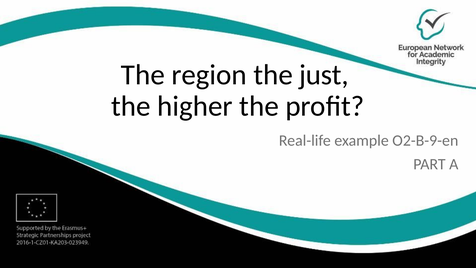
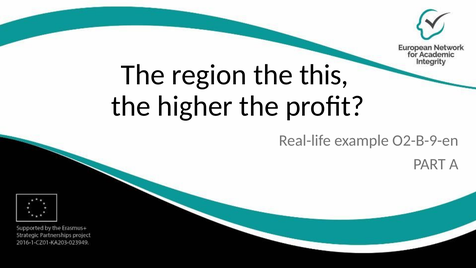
just: just -> this (324, 75)
